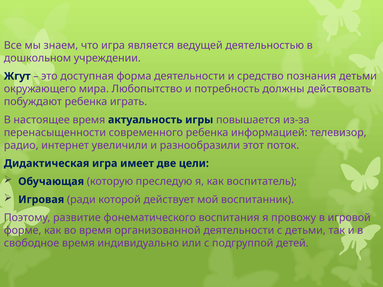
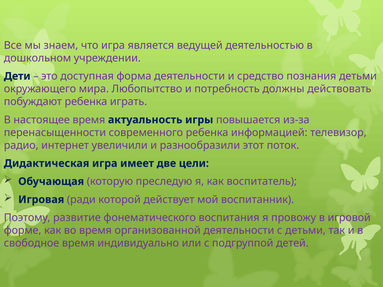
Жгут: Жгут -> Дети (17, 76)
